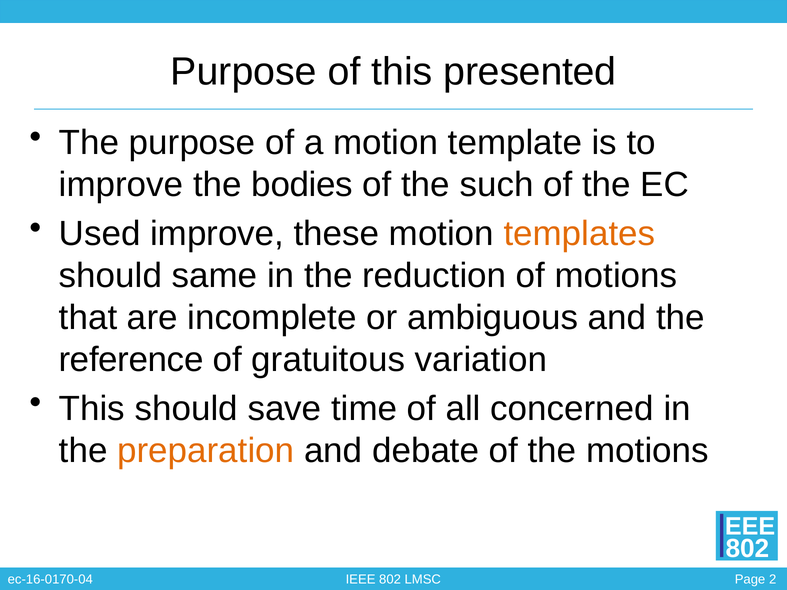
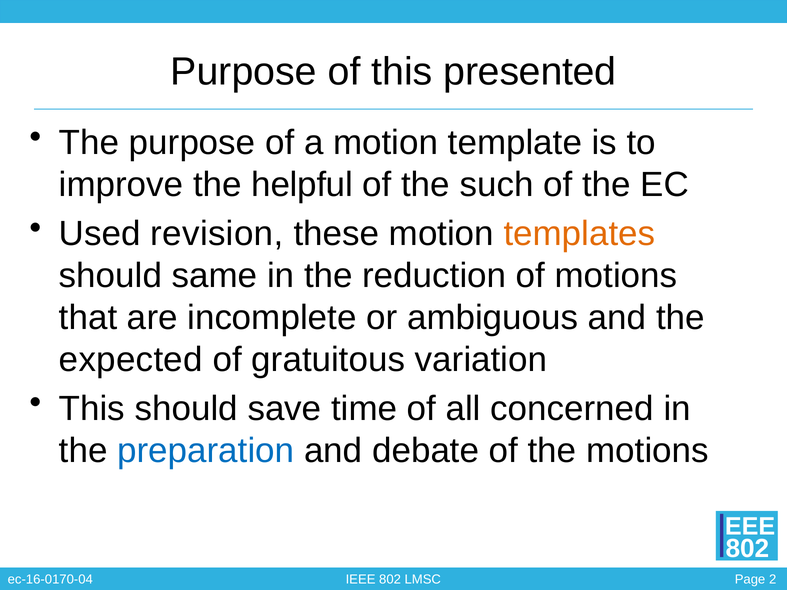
bodies: bodies -> helpful (302, 185)
Used improve: improve -> revision (217, 234)
reference: reference -> expected (131, 360)
preparation colour: orange -> blue (206, 451)
